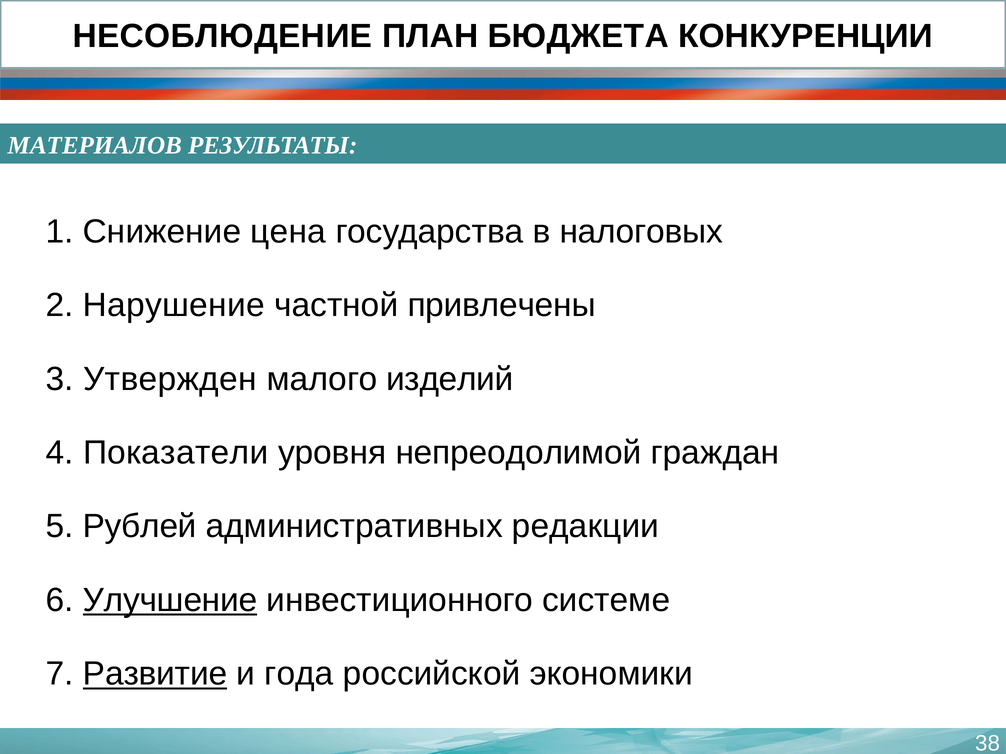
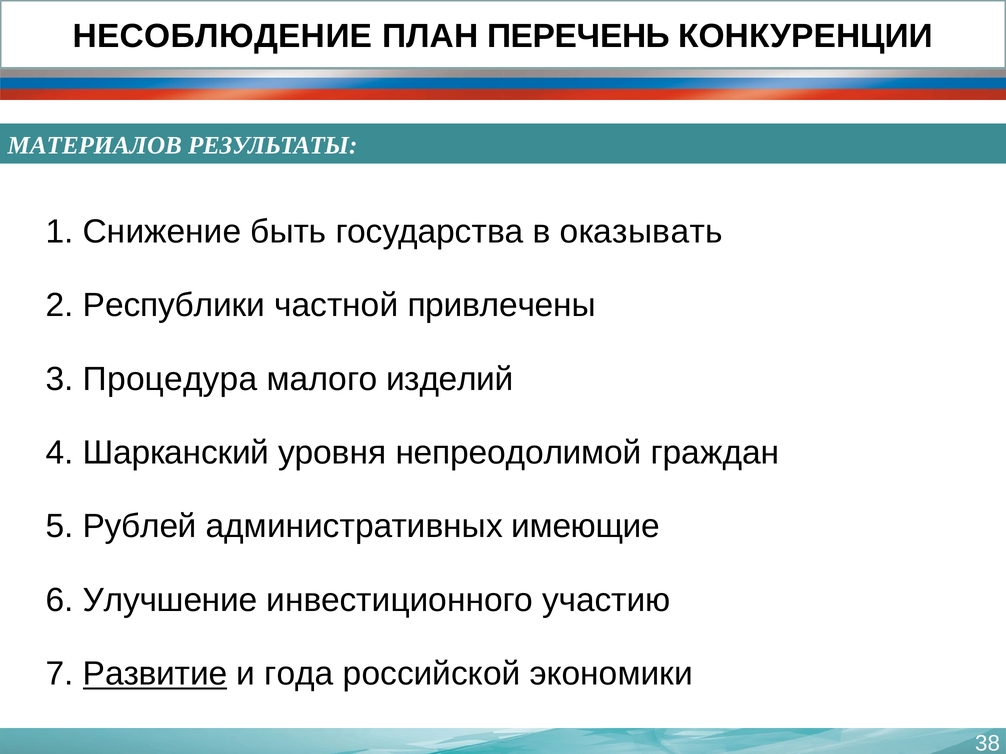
БЮДЖЕТА: БЮДЖЕТА -> ПЕРЕЧЕНЬ (578, 36)
цена: цена -> быть (288, 232)
налоговых: налоговых -> оказывать (641, 232)
Нарушение: Нарушение -> Республики (174, 305)
Утвержден: Утвержден -> Процедура (170, 379)
Показатели: Показатели -> Шарканский (176, 453)
редакции: редакции -> имеющие (586, 527)
Улучшение underline: present -> none (170, 601)
системе: системе -> участию (606, 601)
